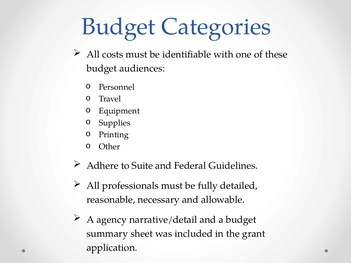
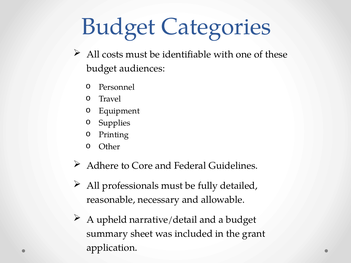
Suite: Suite -> Core (142, 166)
agency: agency -> upheld (112, 220)
